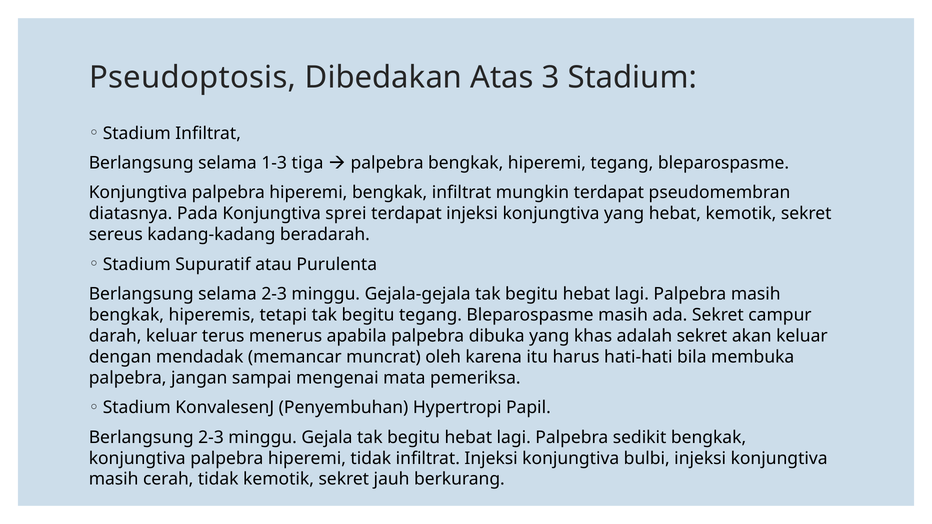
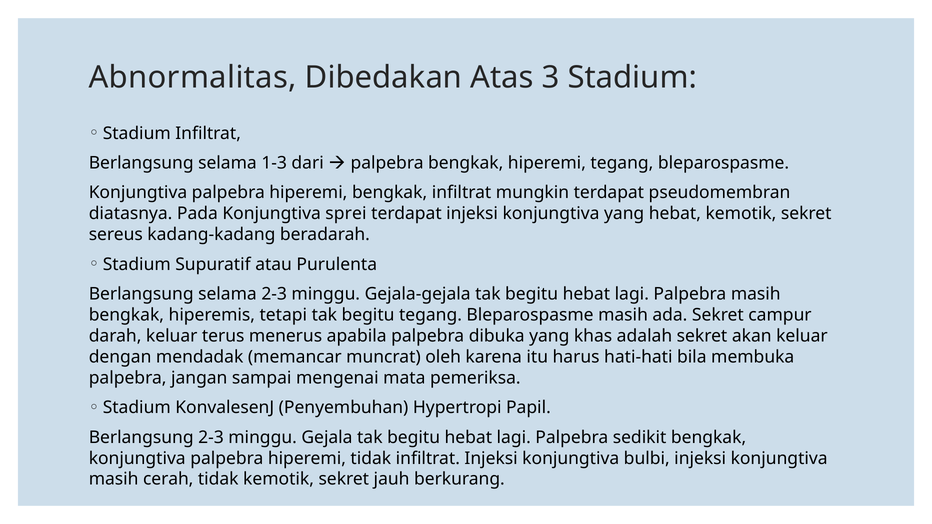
Pseudoptosis: Pseudoptosis -> Abnormalitas (193, 77)
tiga: tiga -> dari (308, 163)
